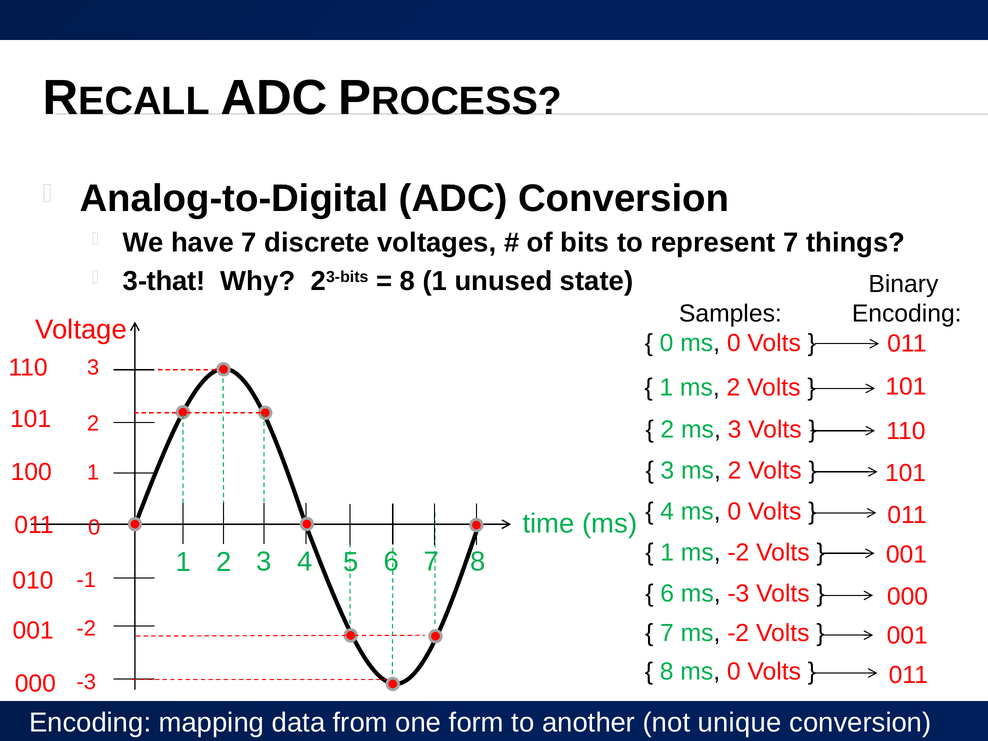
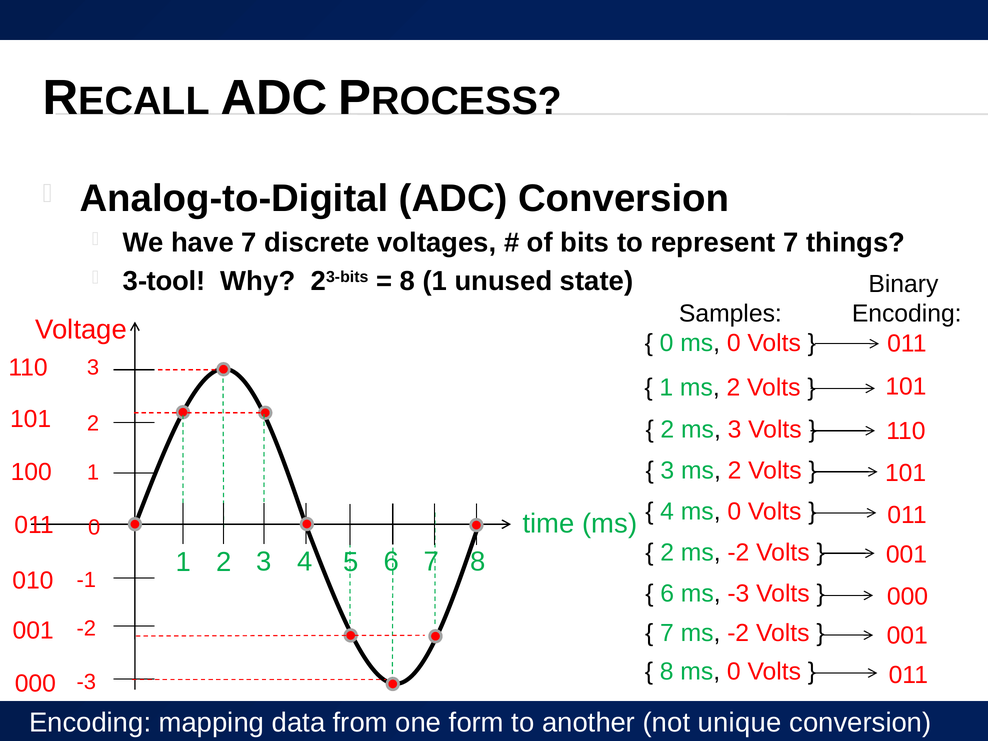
3-that: 3-that -> 3-tool (164, 281)
1: 1 -> 2 (667, 553)
